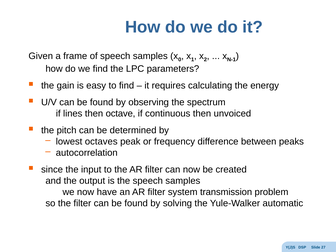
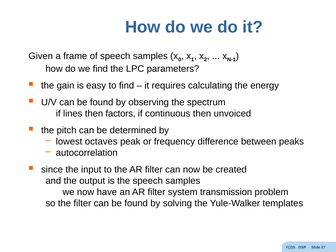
octave: octave -> factors (121, 114)
automatic: automatic -> templates (283, 203)
